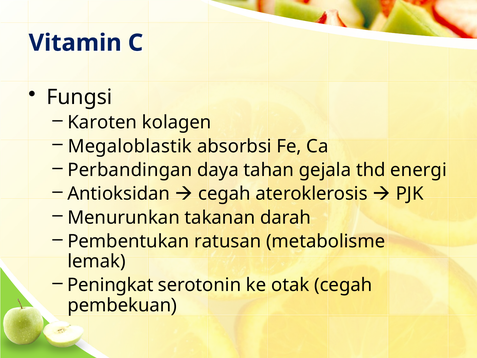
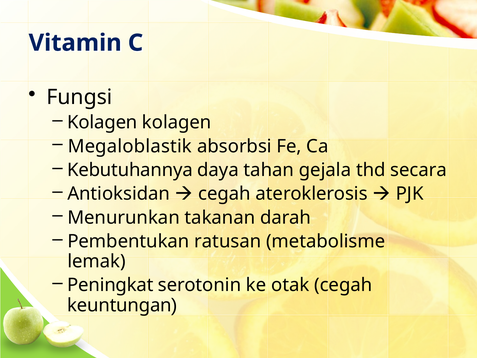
Karoten: Karoten -> Kolagen (102, 122)
Perbandingan: Perbandingan -> Kebutuhannya (130, 170)
energi: energi -> secara (419, 170)
pembekuan: pembekuan -> keuntungan (119, 305)
